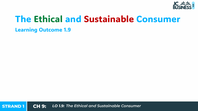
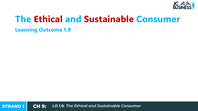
Ethical colour: green -> red (48, 19)
